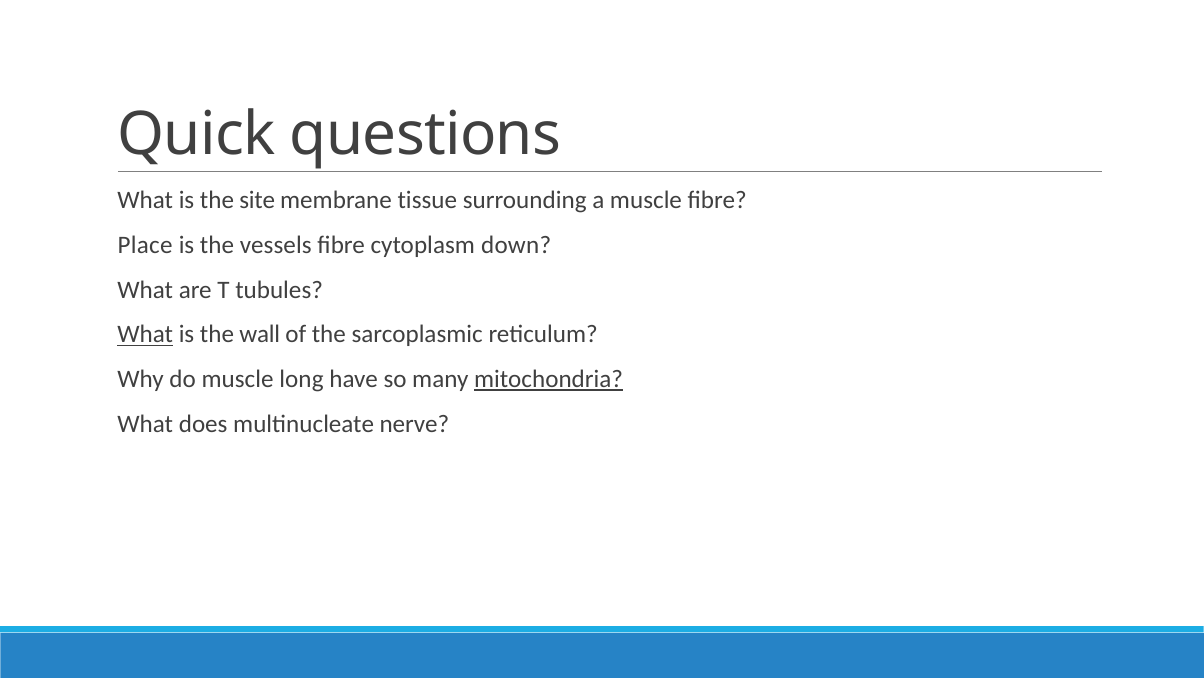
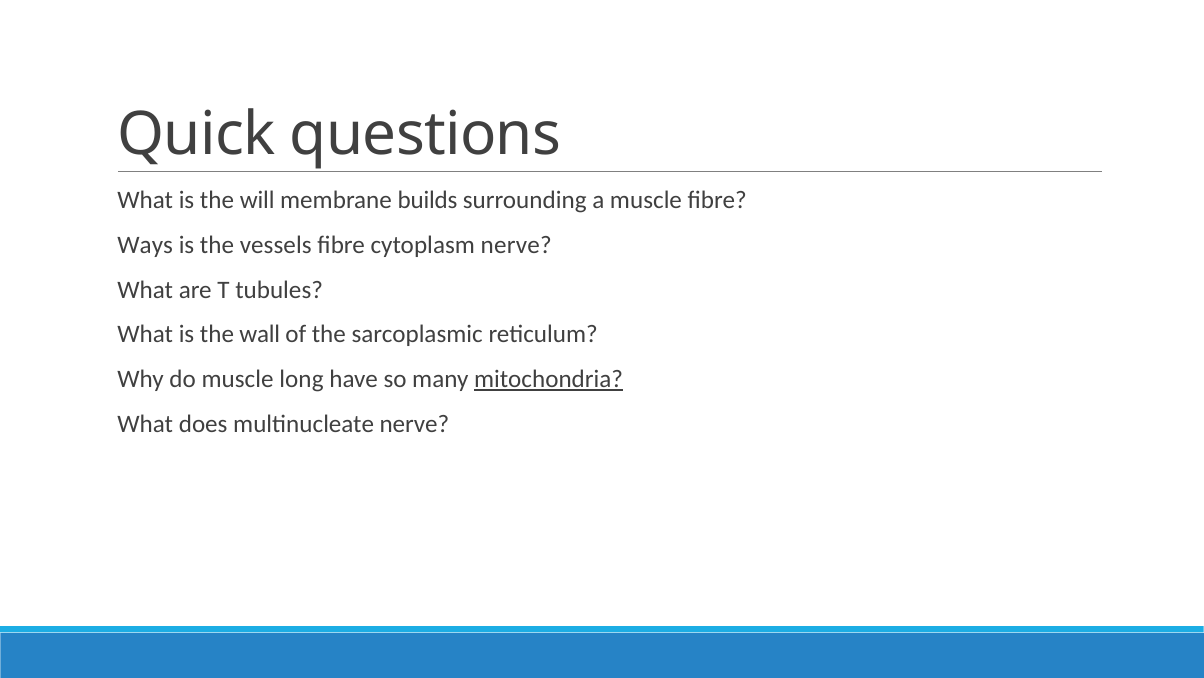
site: site -> will (257, 200)
tissue: tissue -> builds (427, 200)
Place: Place -> Ways (145, 245)
cytoplasm down: down -> nerve (516, 245)
What underline: present -> none (145, 334)
